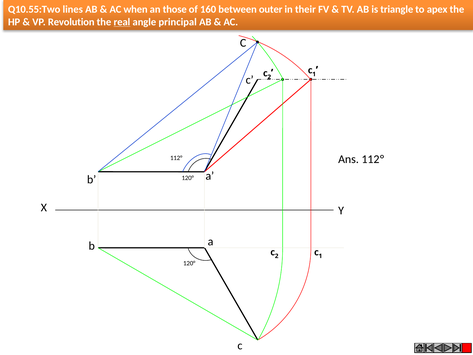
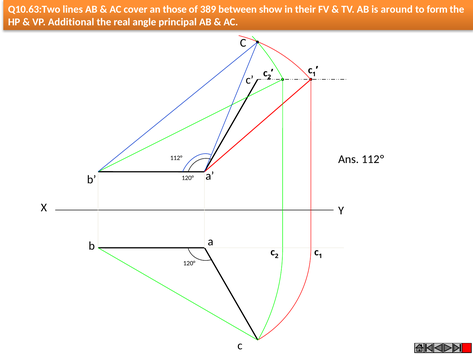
Q10.55:Two: Q10.55:Two -> Q10.63:Two (34, 9)
when: when -> cover (136, 9)
160: 160 -> 389 (208, 9)
outer: outer -> show (271, 9)
triangle: triangle -> around (397, 9)
apex: apex -> form (437, 9)
Revolution: Revolution -> Additional (71, 22)
real underline: present -> none (122, 22)
